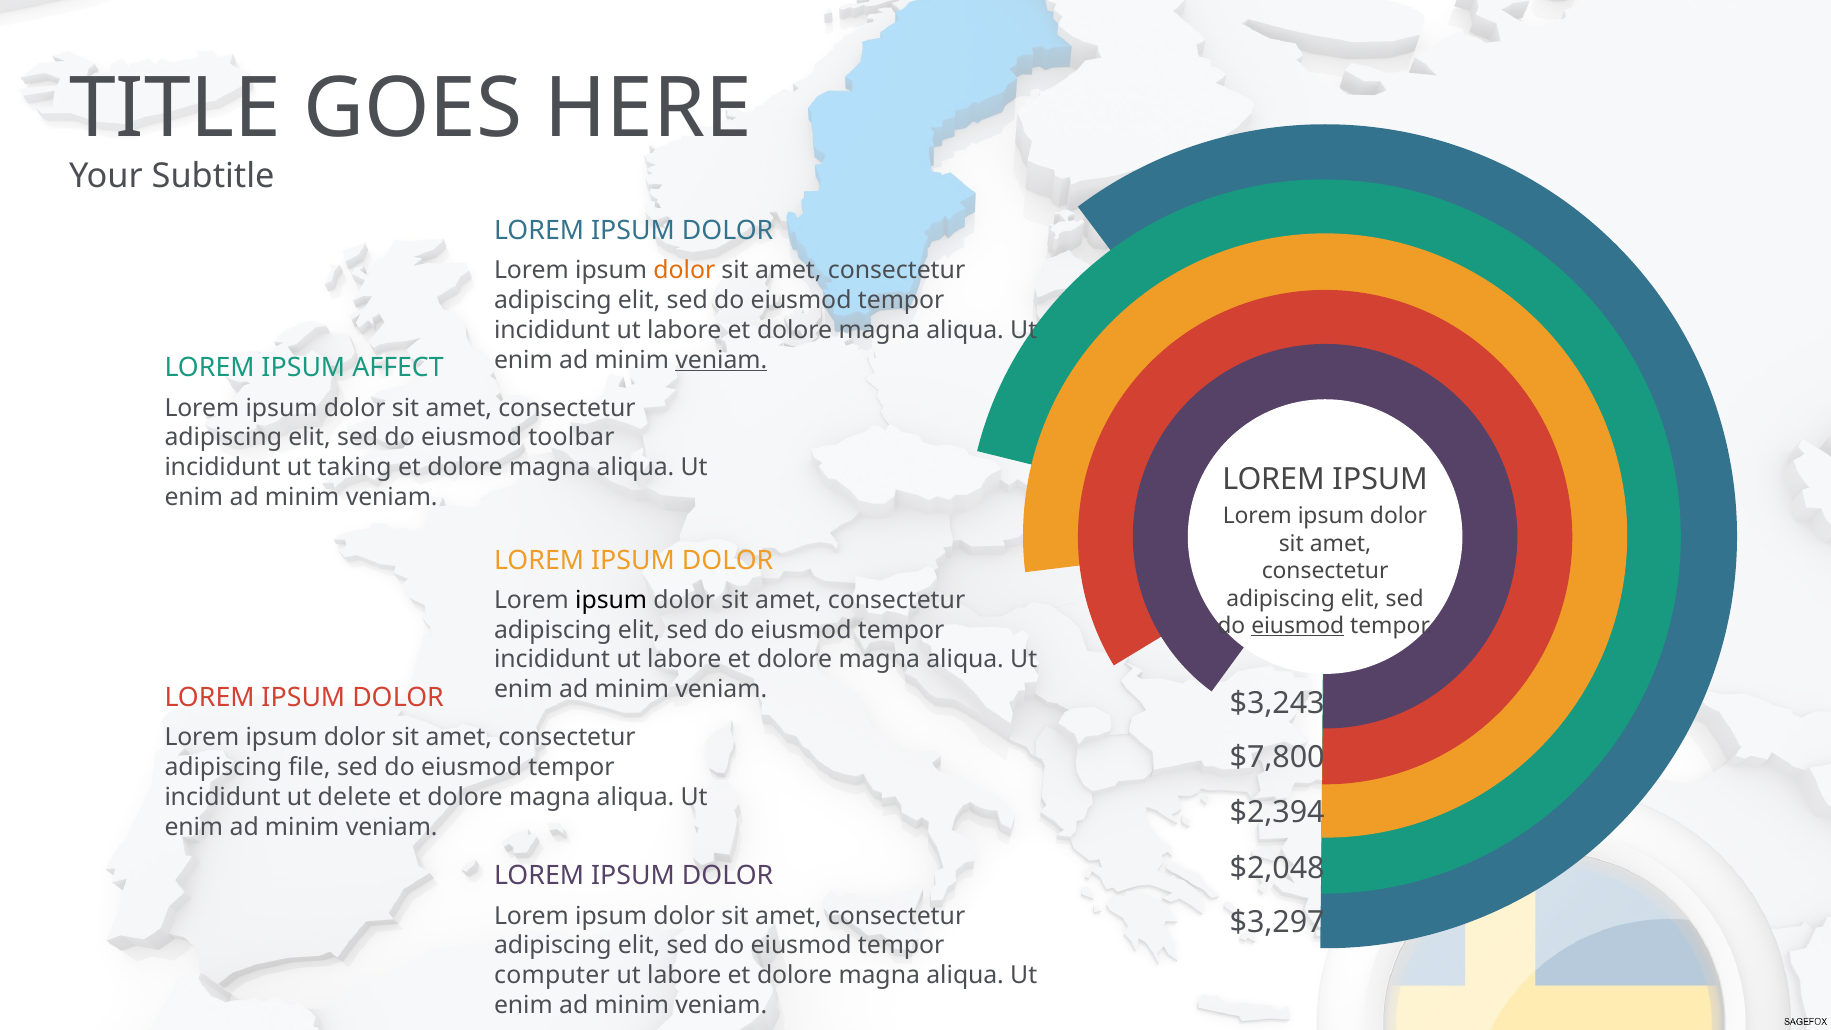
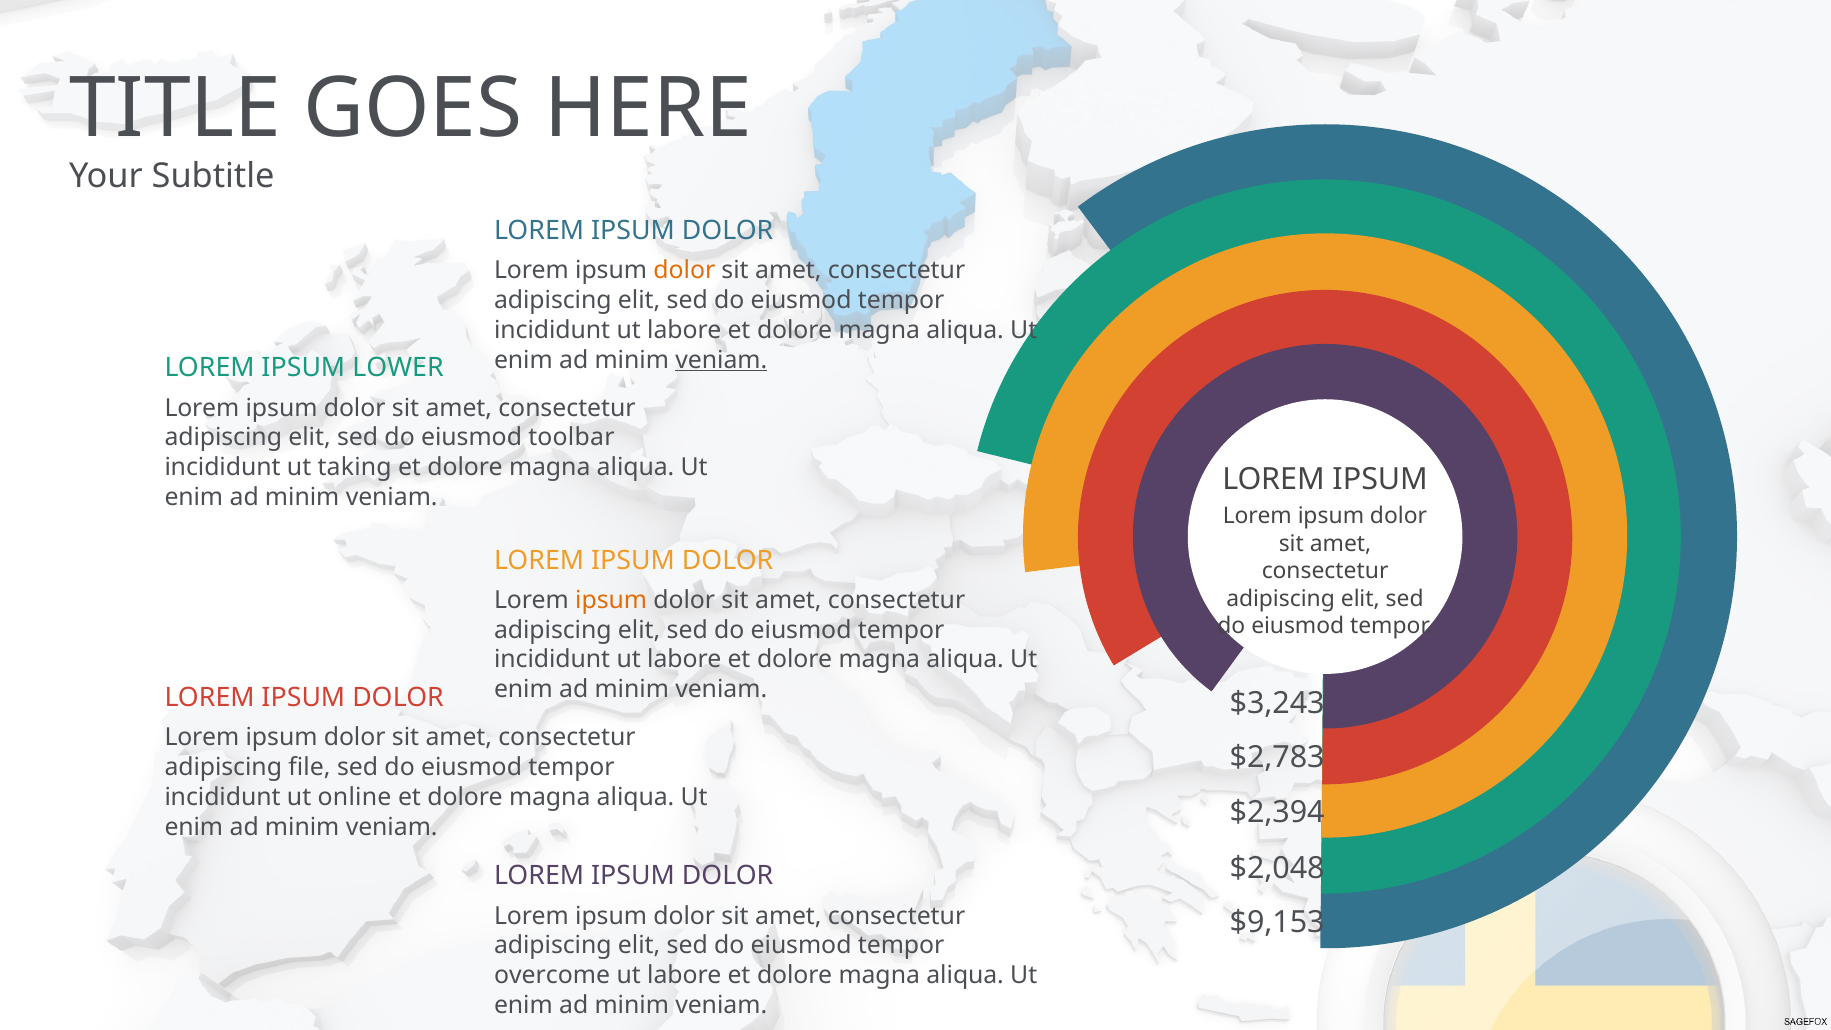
AFFECT: AFFECT -> LOWER (398, 368)
ipsum colour: black -> orange (611, 600)
eiusmod underline: present -> none (1298, 626)
$7,800: $7,800 -> $2,783 (1277, 757)
delete: delete -> online (355, 797)
$3,297: $3,297 -> $9,153 (1277, 922)
computer: computer -> overcome (552, 976)
